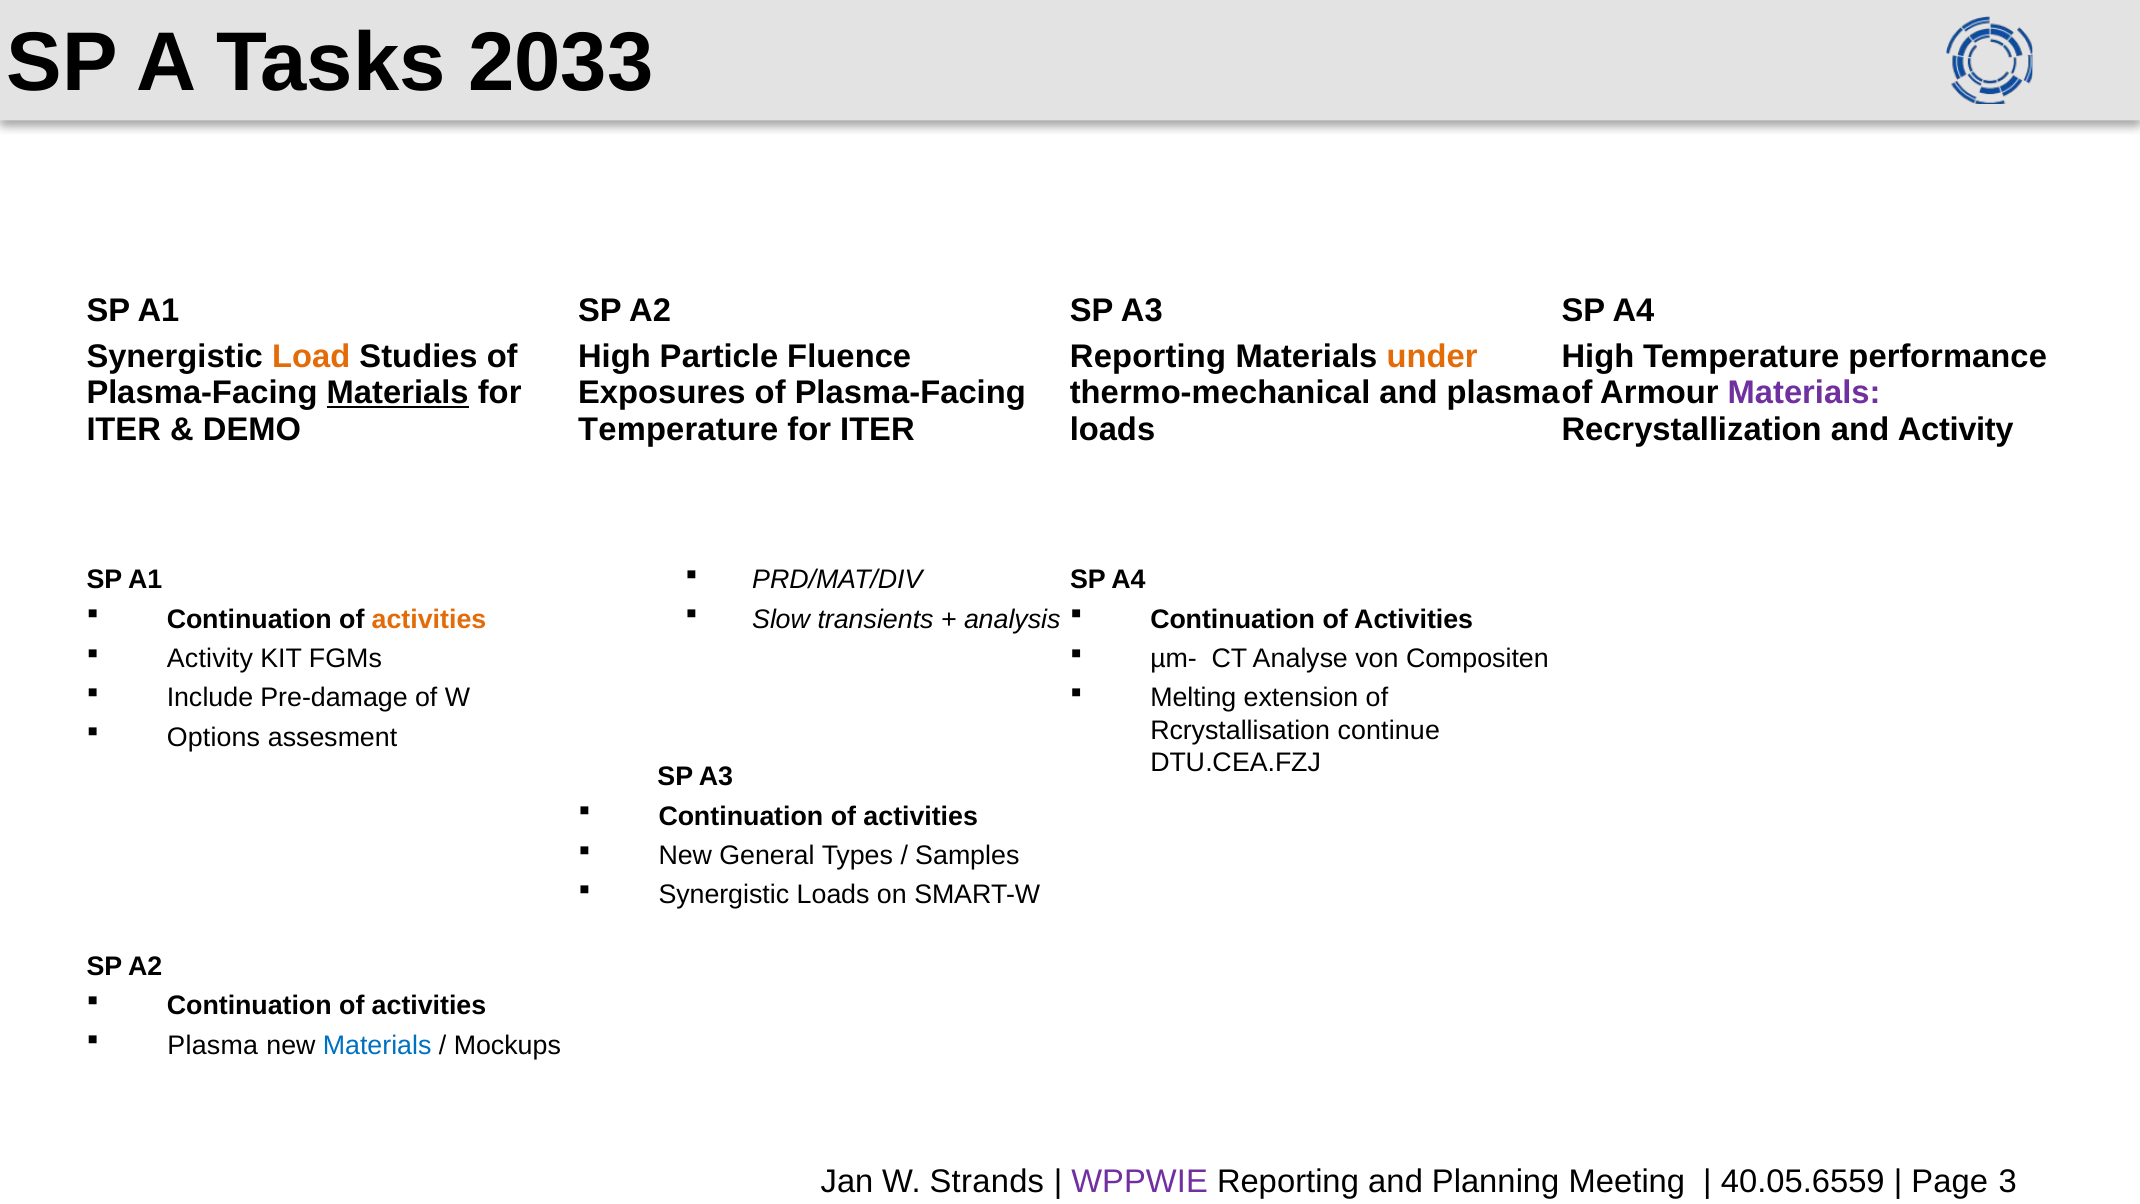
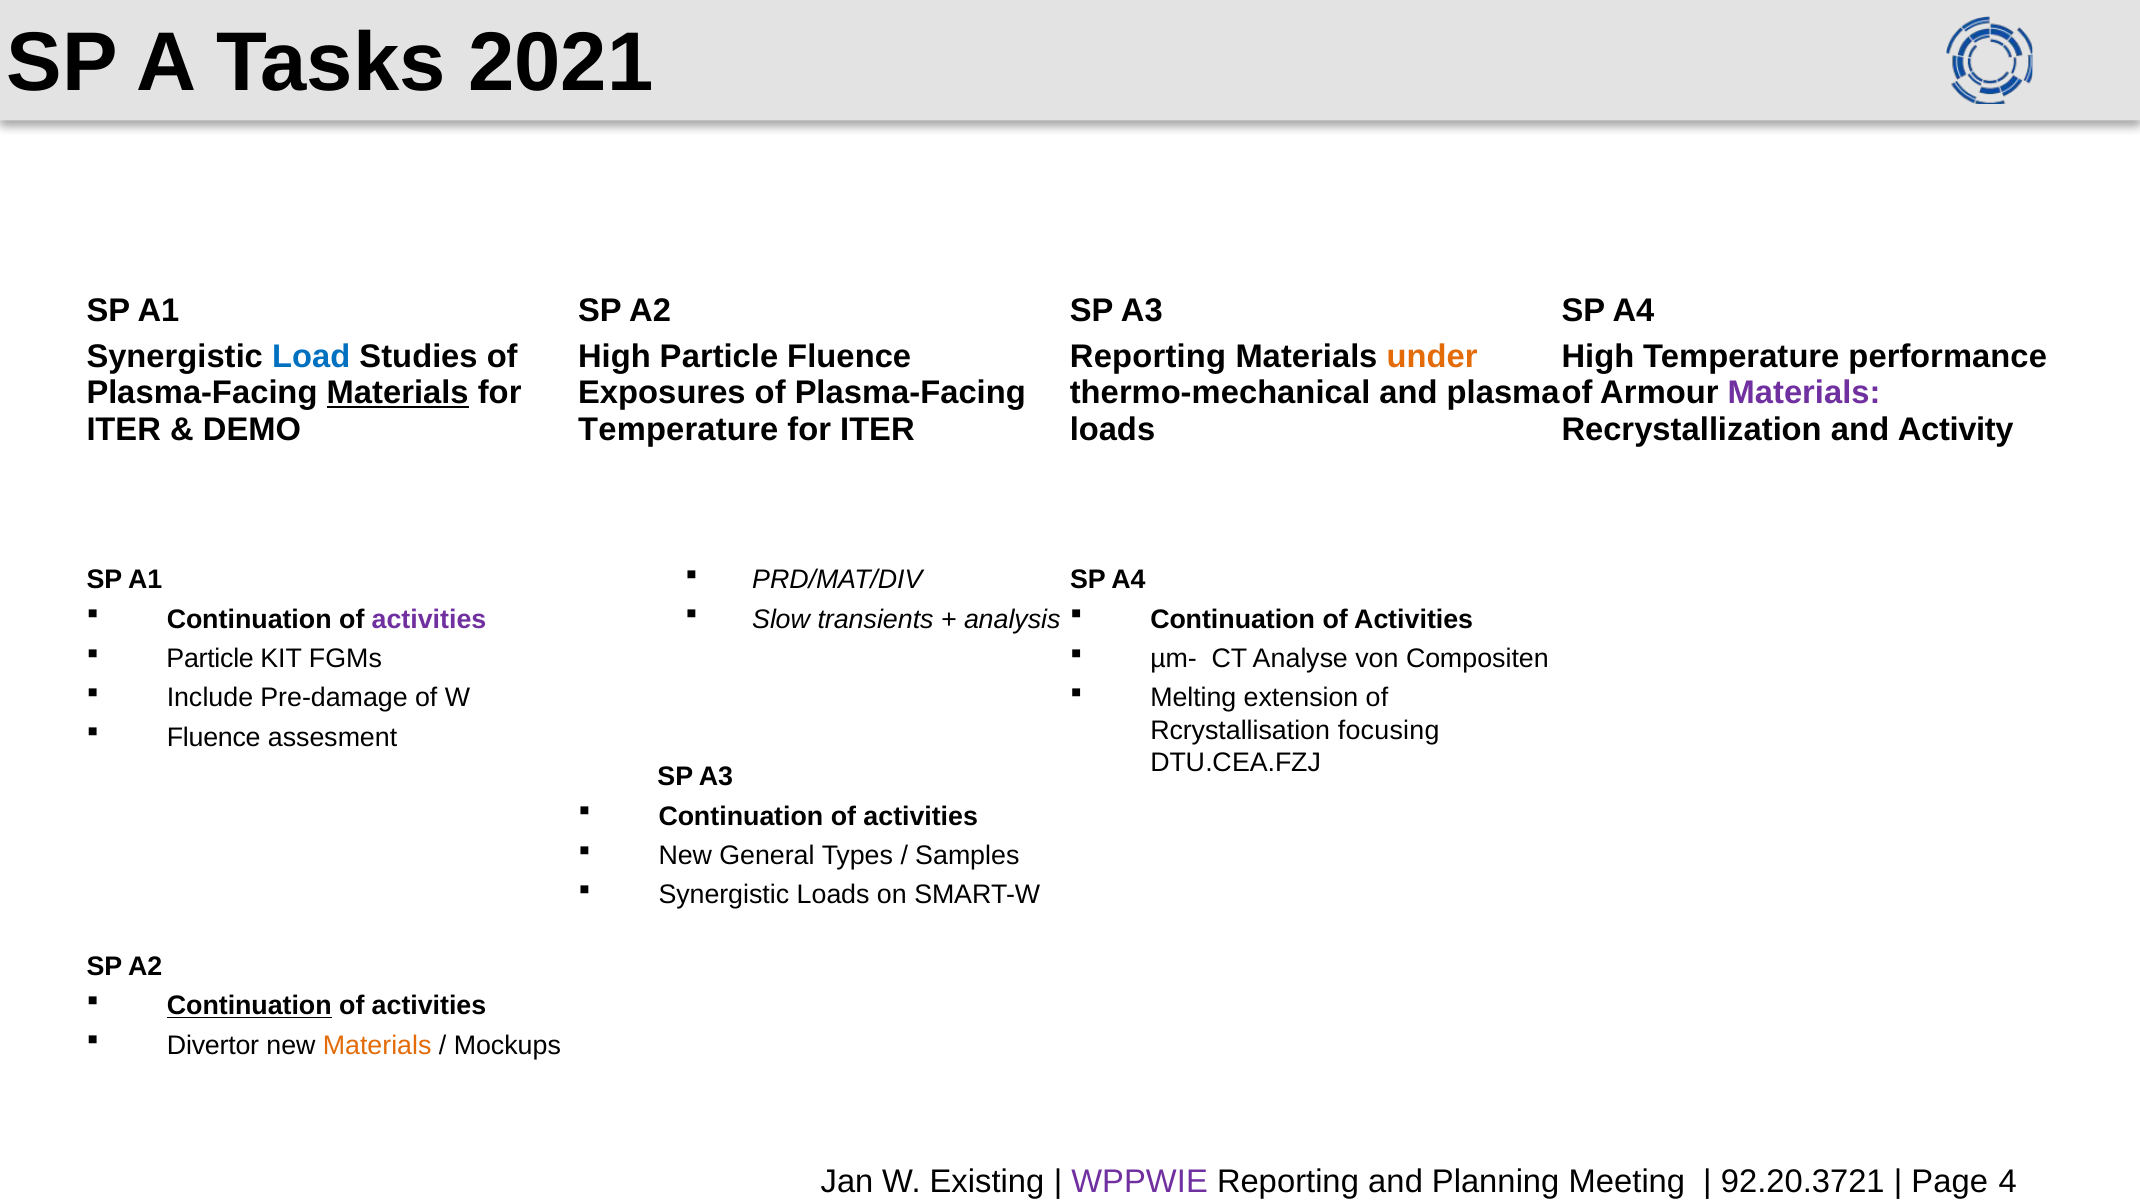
2033: 2033 -> 2021 (561, 63)
Load colour: orange -> blue (311, 356)
activities colour: orange -> purple (429, 619)
Activity: Activity -> Particle (210, 659)
continue: continue -> focusing (1389, 730)
Options: Options -> Fluence (214, 737)
Continuation underline: none -> present (249, 1006)
Plasma: Plasma -> Divertor (213, 1045)
Materials colour: blue -> orange (377, 1045)
Strands: Strands -> Existing (987, 1181)
40.05.6559: 40.05.6559 -> 92.20.3721 (1803, 1181)
3: 3 -> 4 (2008, 1181)
